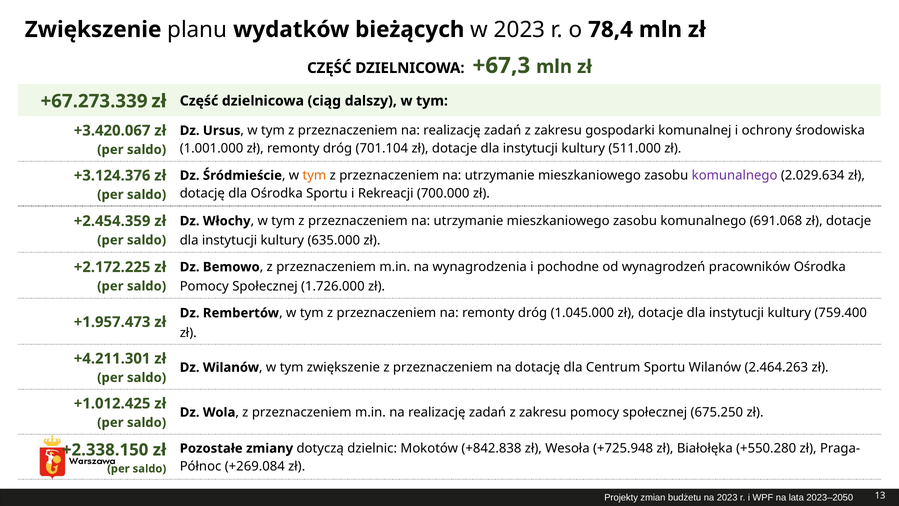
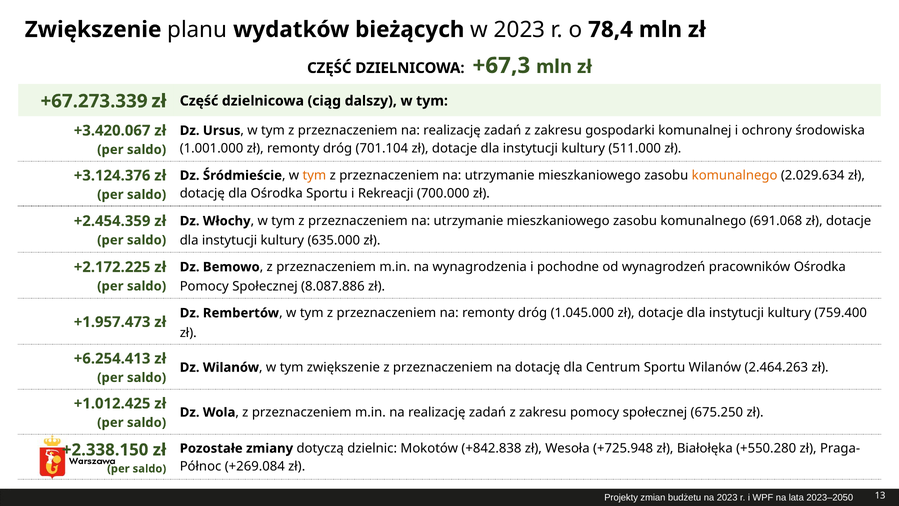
komunalnego colour: purple -> orange (735, 175)
1.726.000: 1.726.000 -> 8.087.886 (333, 286)
+4.211.301: +4.211.301 -> +6.254.413 (112, 358)
